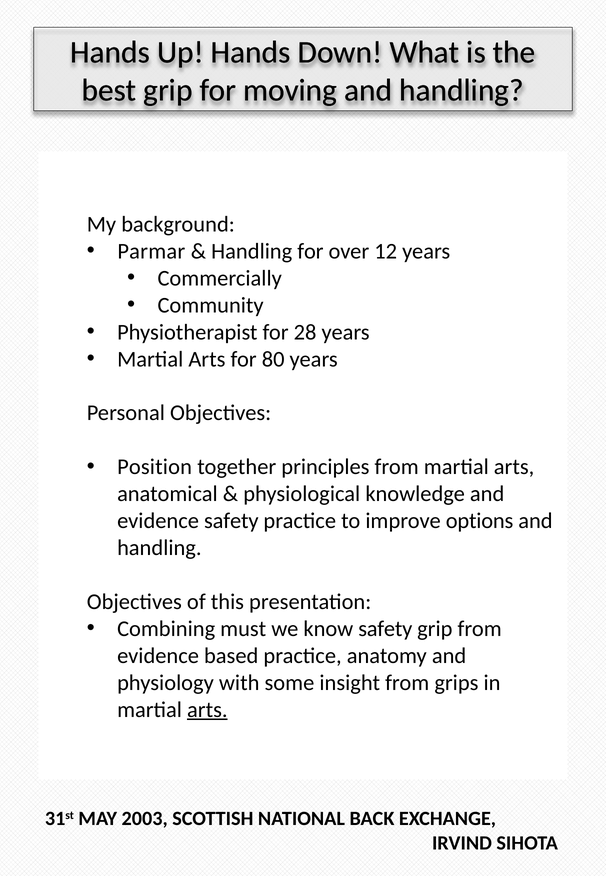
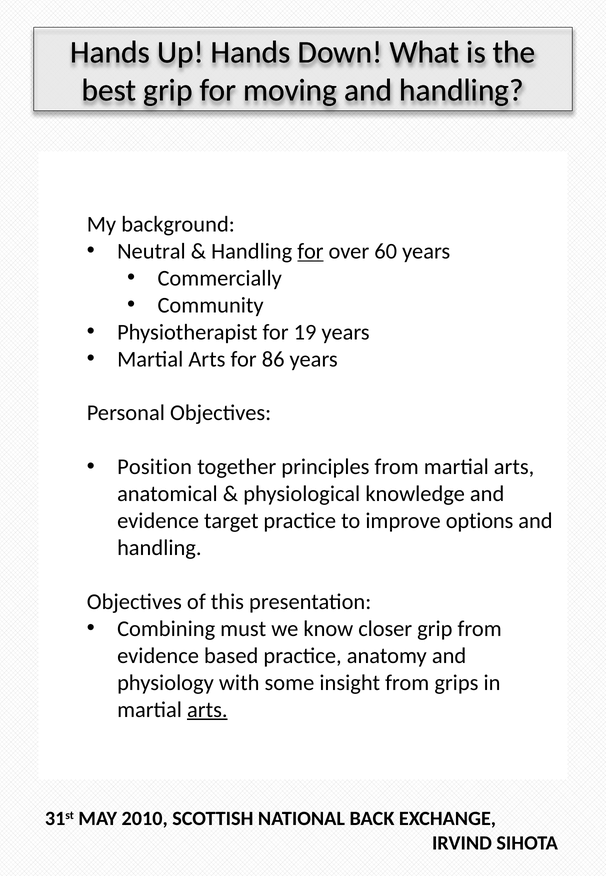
Parmar: Parmar -> Neutral (151, 251)
for underline: none -> present (310, 251)
12: 12 -> 60 (386, 251)
28: 28 -> 19 (305, 332)
80: 80 -> 86 (273, 359)
evidence safety: safety -> target (231, 521)
know safety: safety -> closer (385, 628)
2003: 2003 -> 2010 (145, 818)
